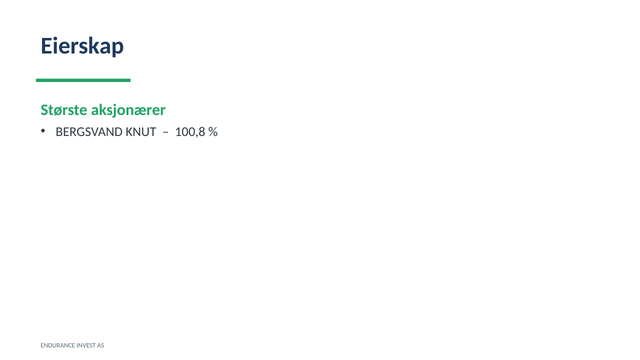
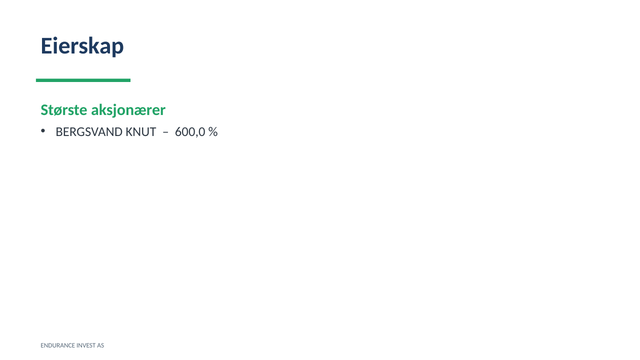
100,8: 100,8 -> 600,0 (190, 132)
